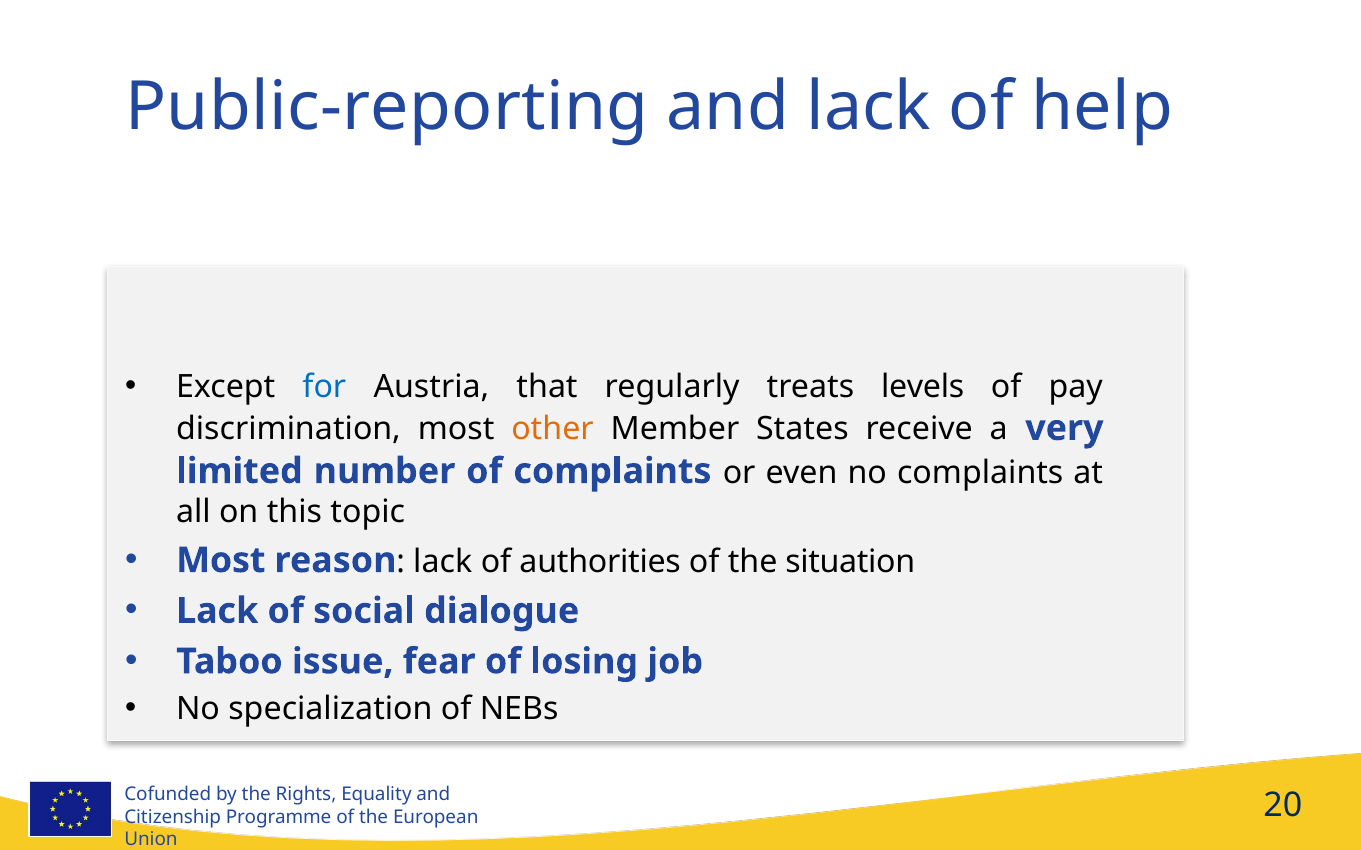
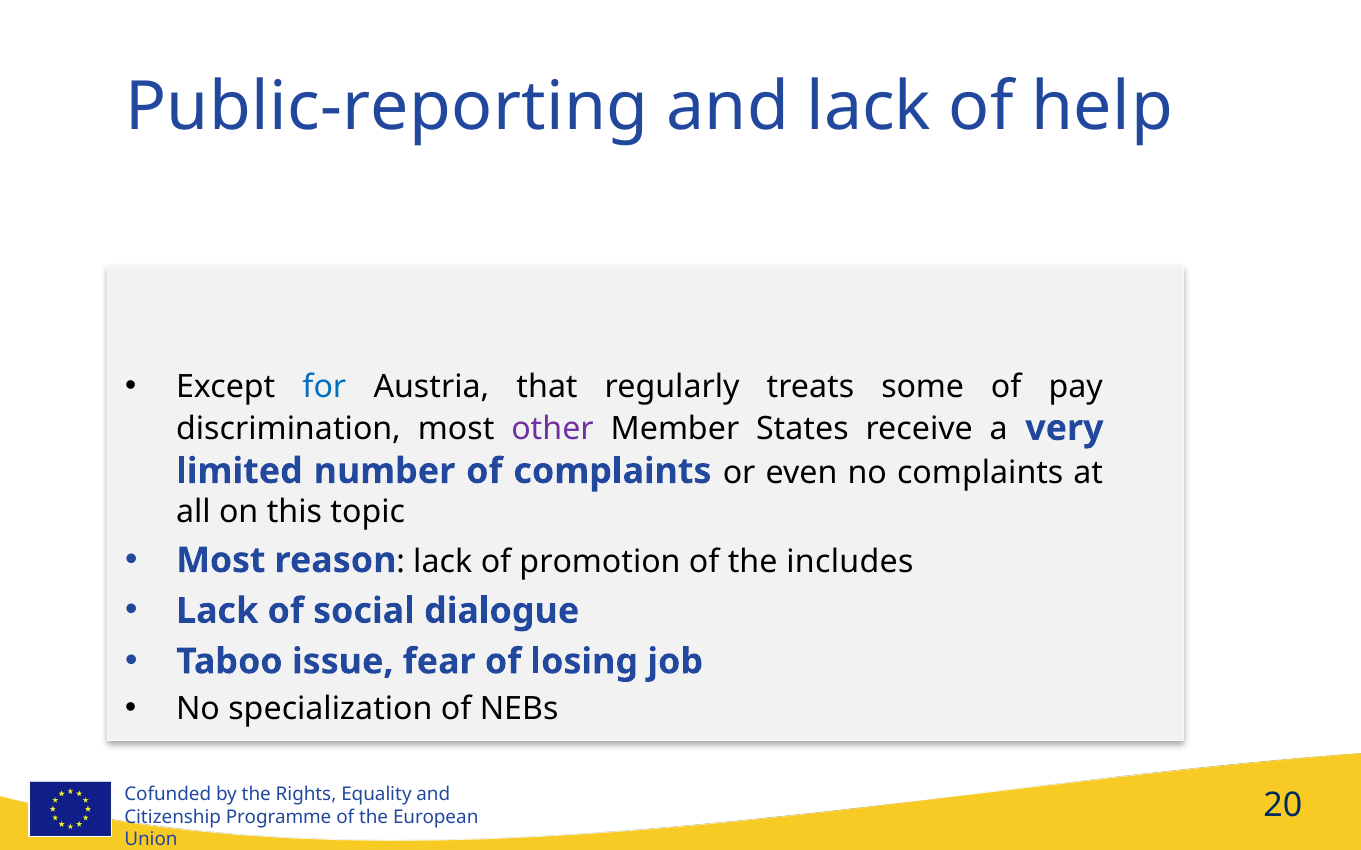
levels: levels -> some (923, 387)
other colour: orange -> purple (552, 430)
authorities: authorities -> promotion (600, 562)
situation: situation -> includes (850, 562)
